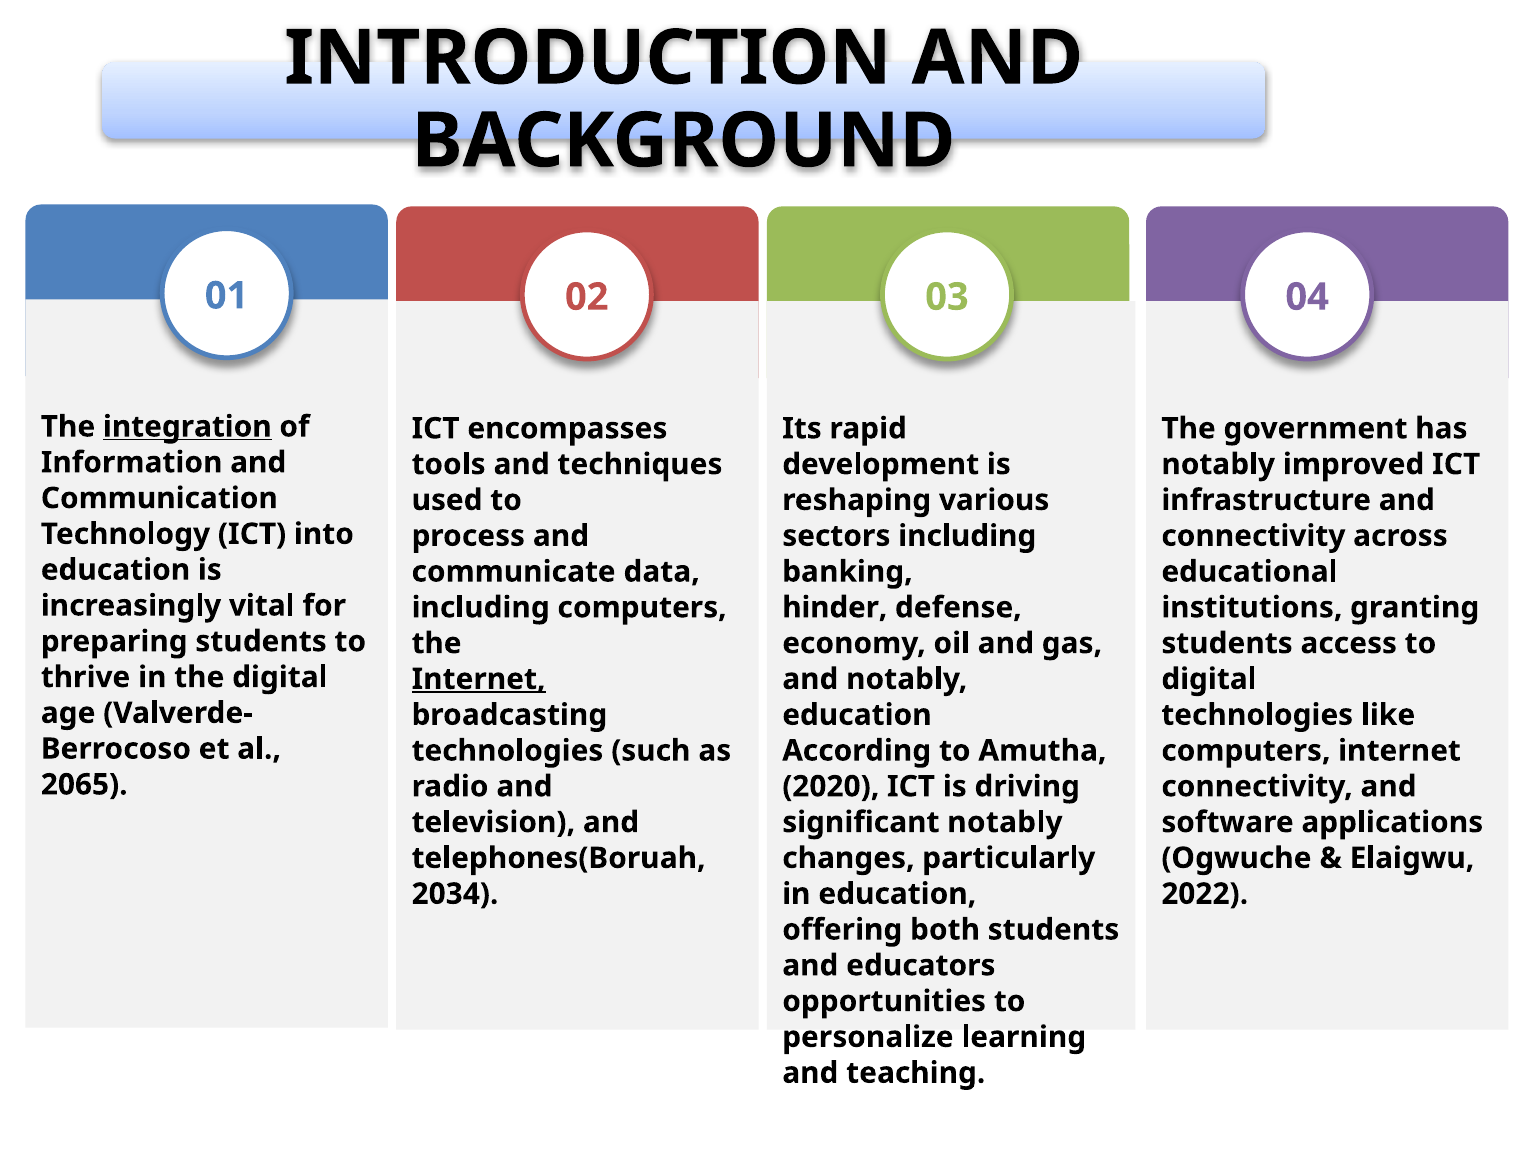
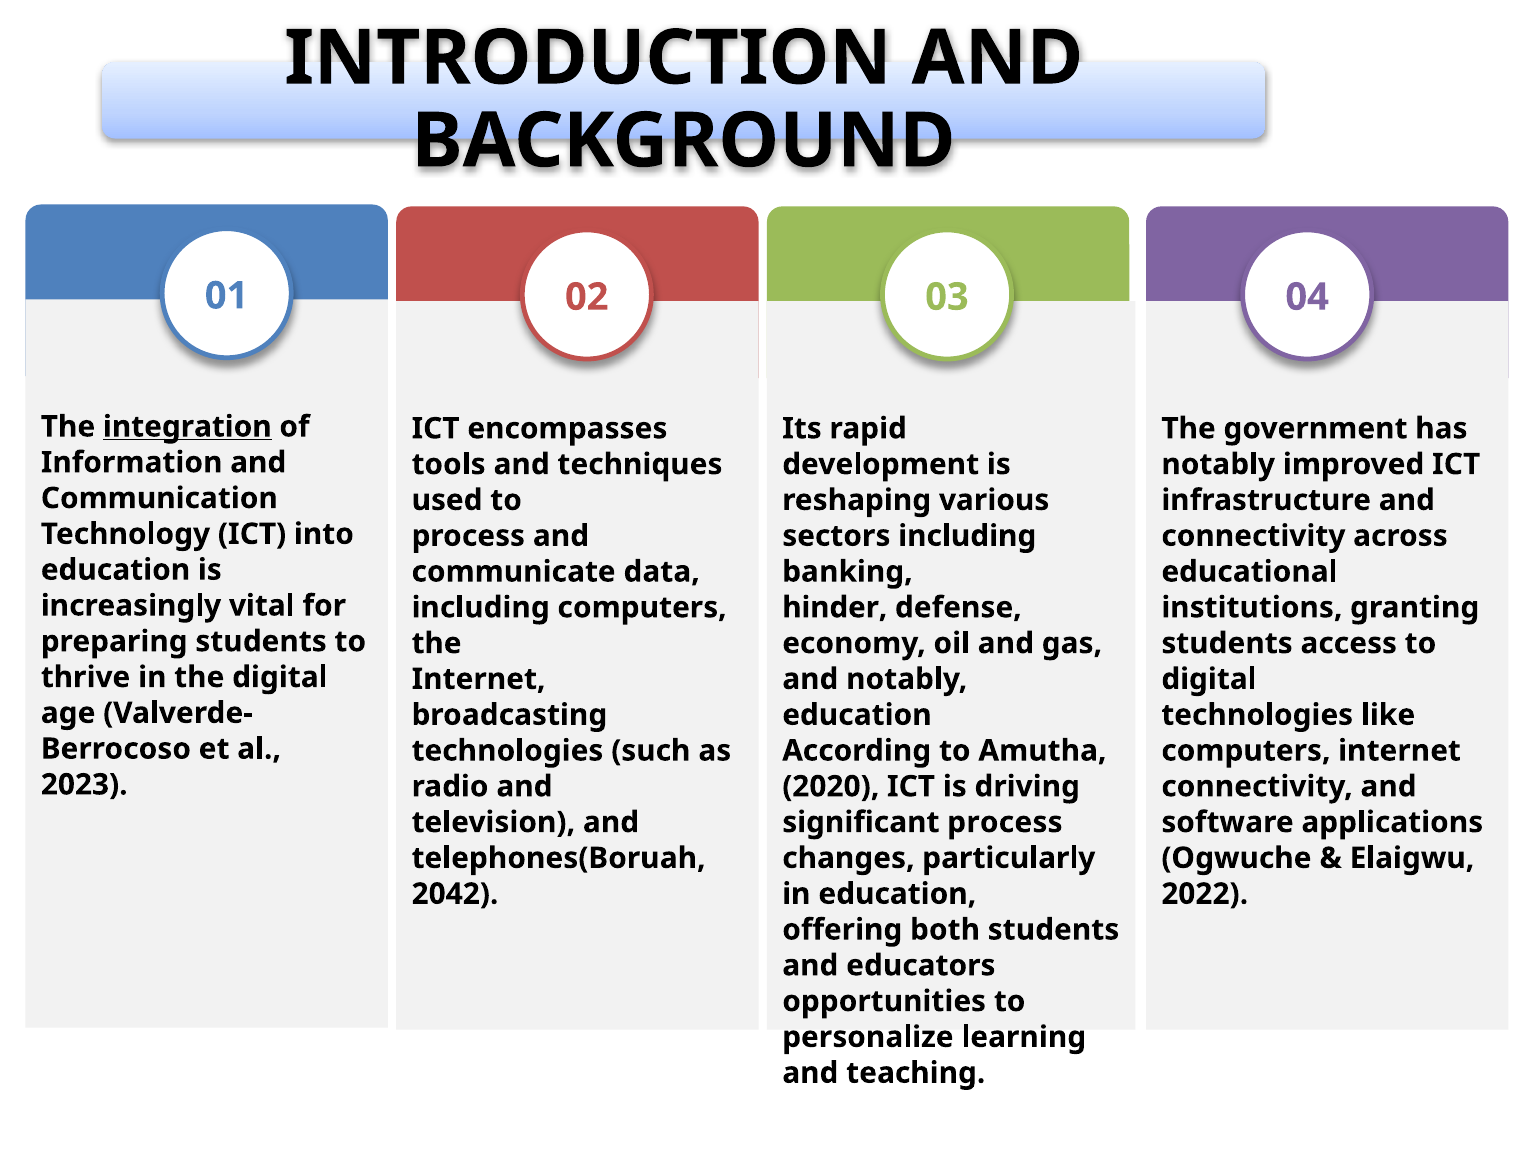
Internet underline: present -> none (479, 679)
2065: 2065 -> 2023 (84, 785)
significant notably: notably -> process (1005, 823)
2034: 2034 -> 2042 (455, 894)
